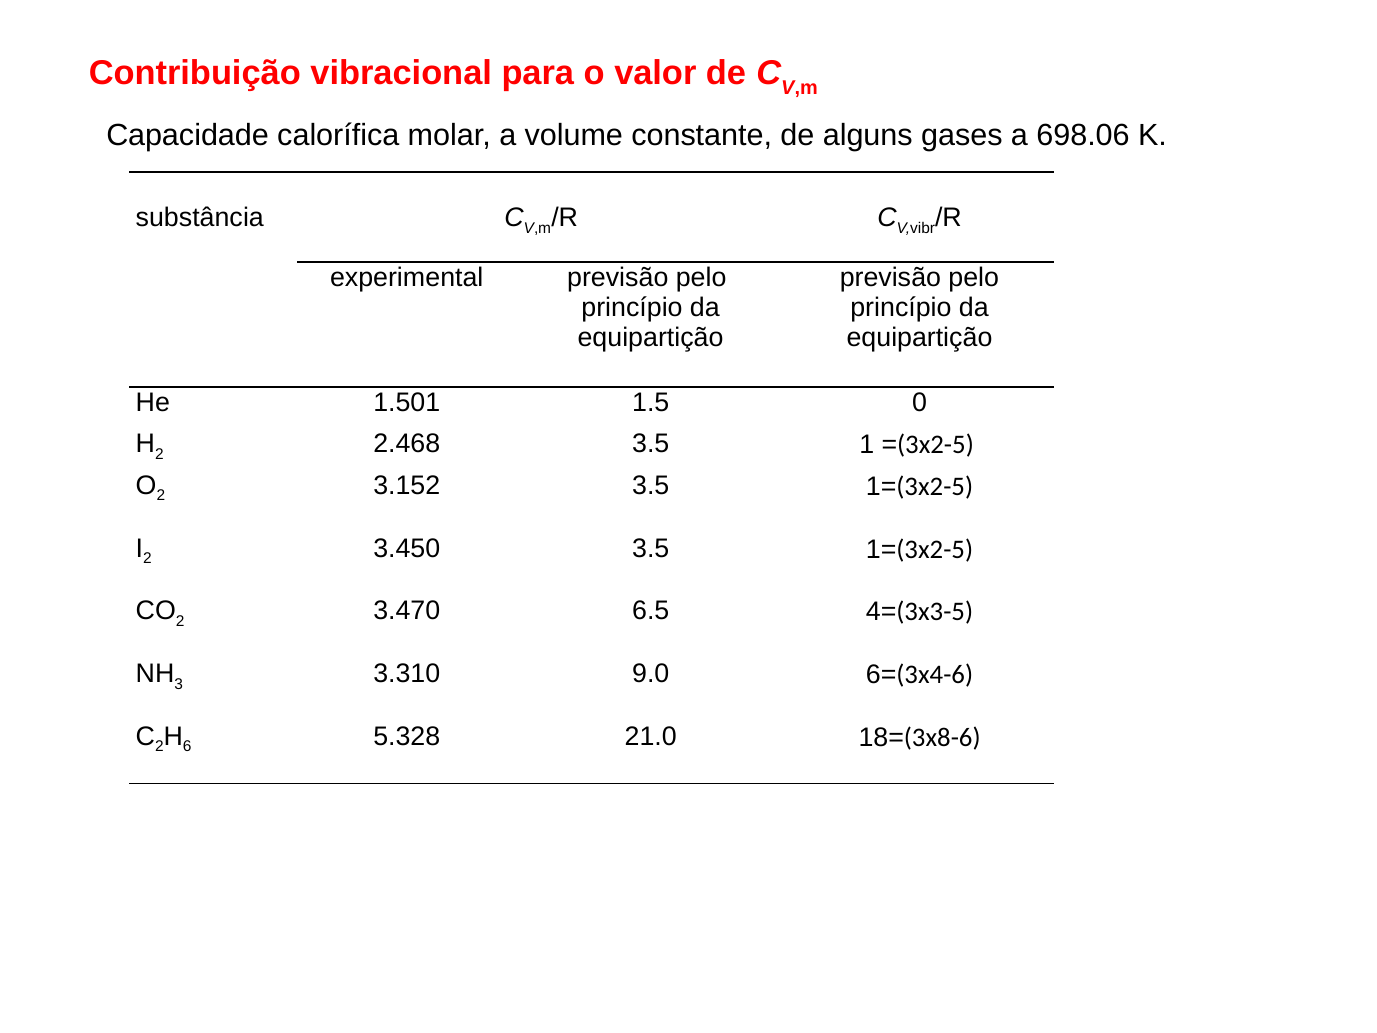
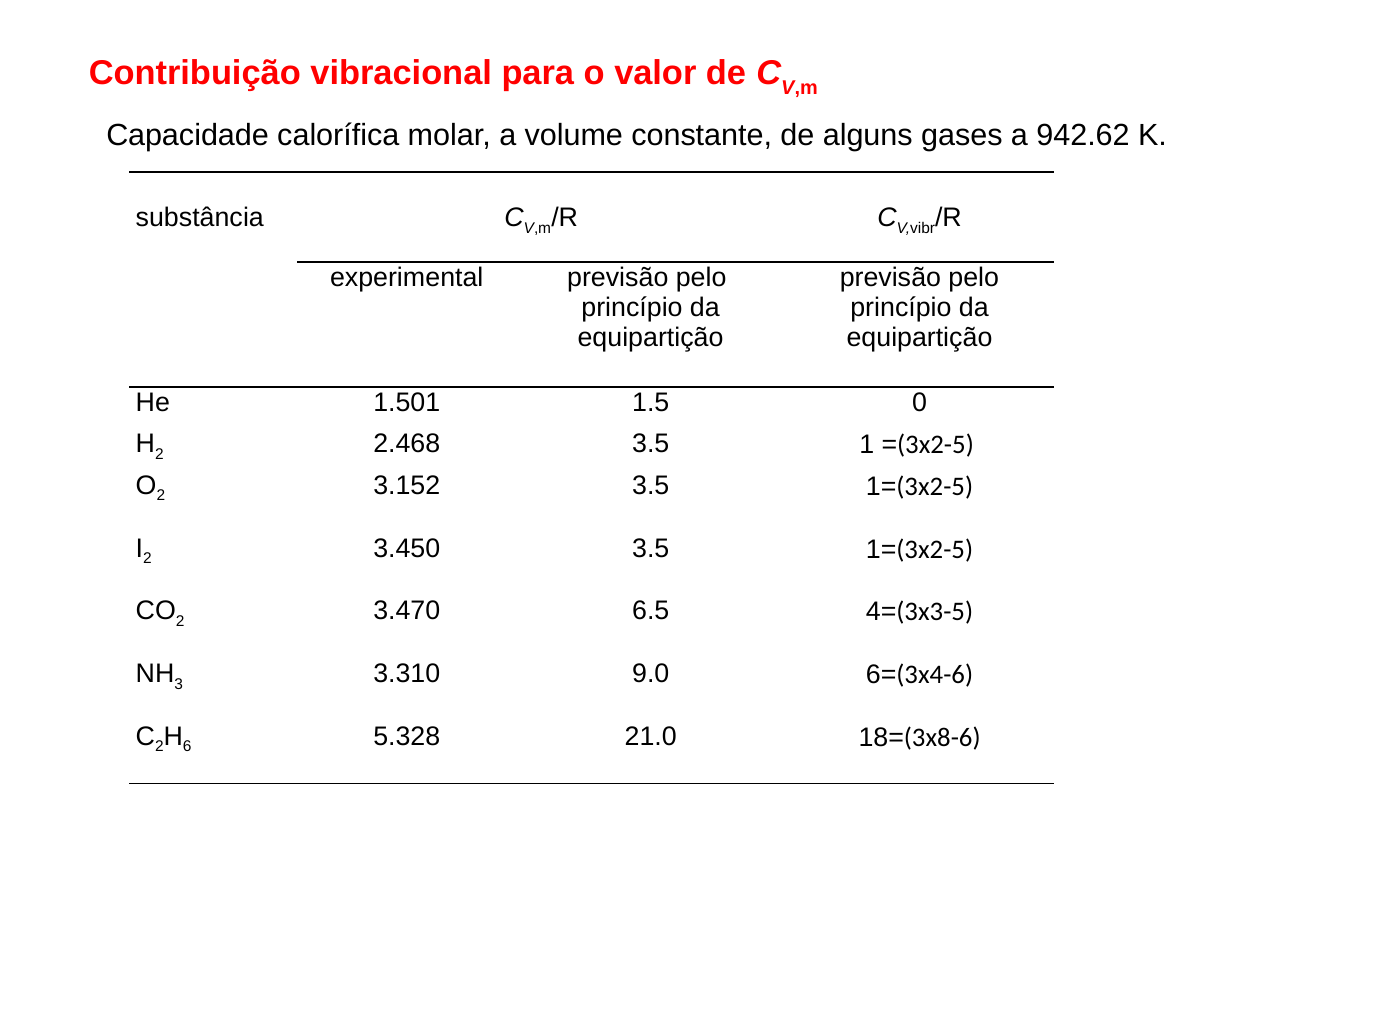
698.06: 698.06 -> 942.62 (1083, 135)
